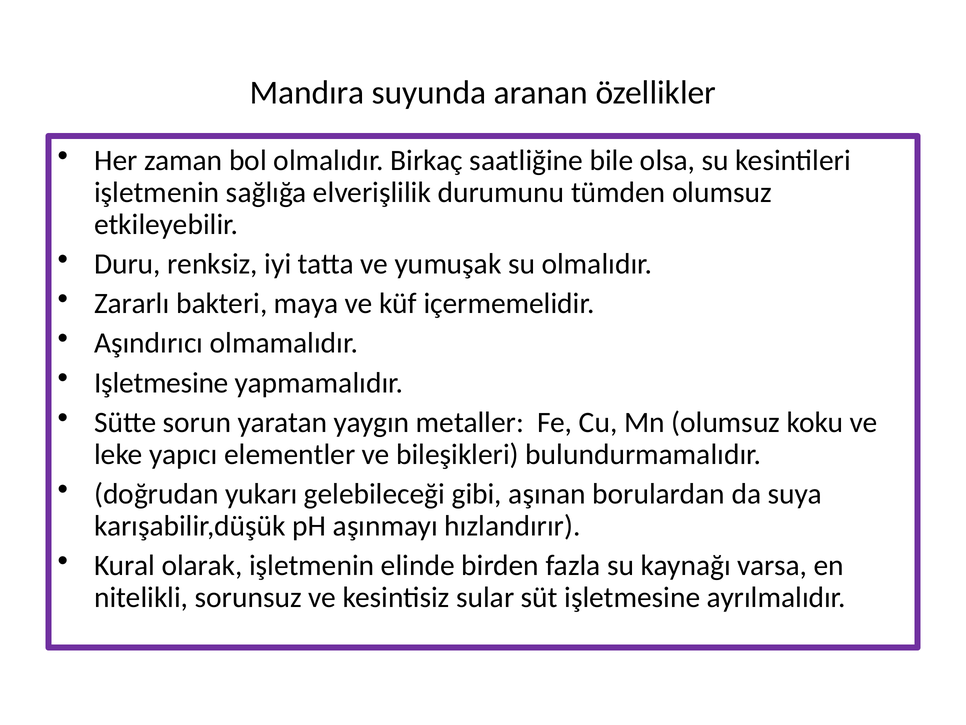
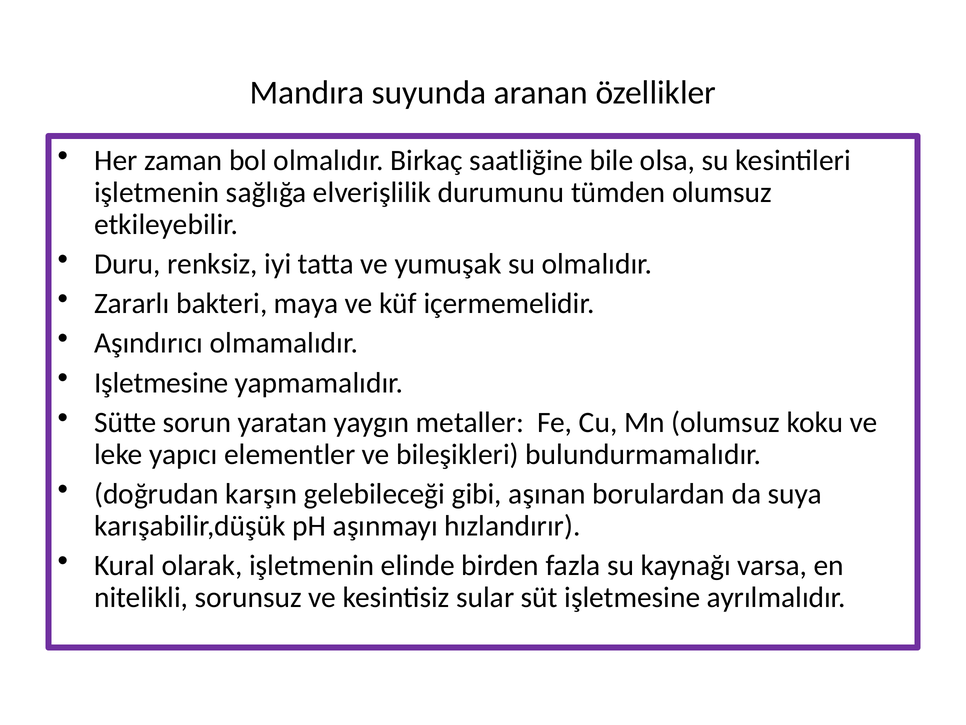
yukarı: yukarı -> karşın (261, 494)
